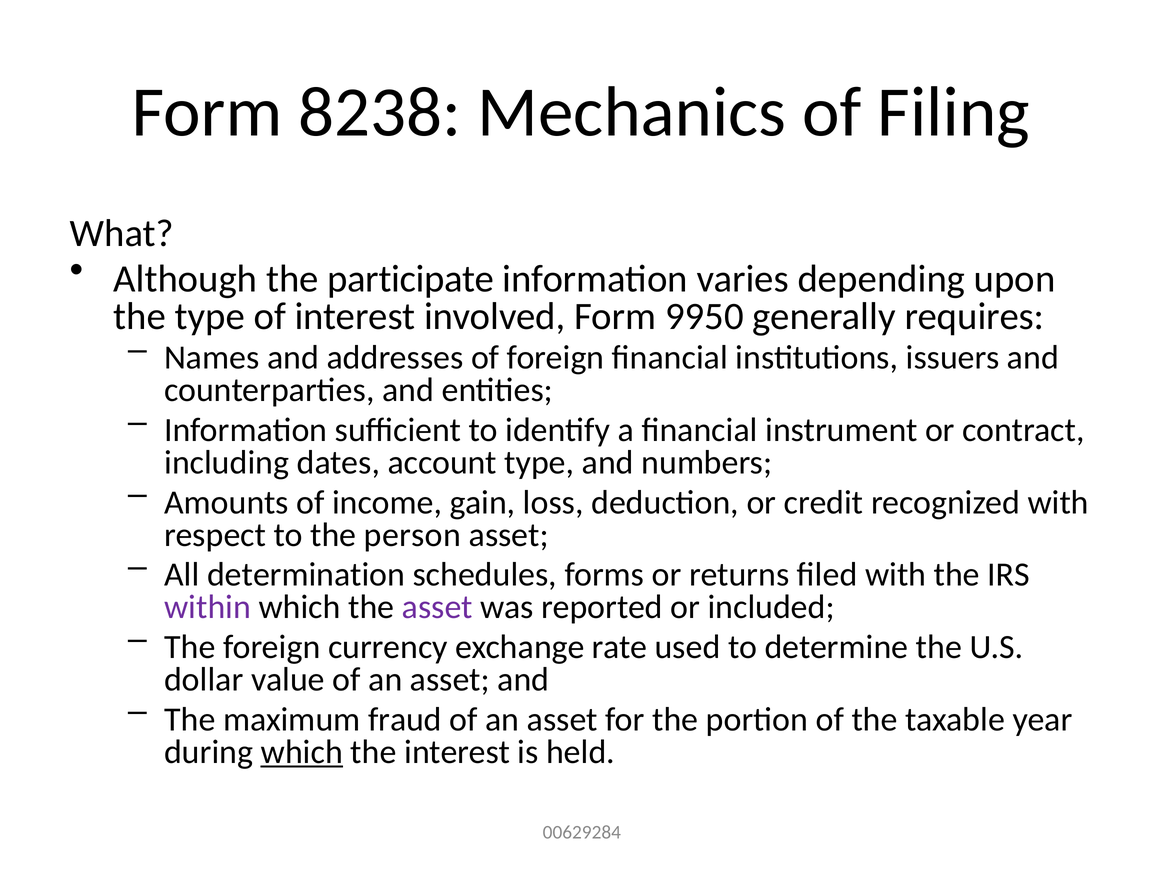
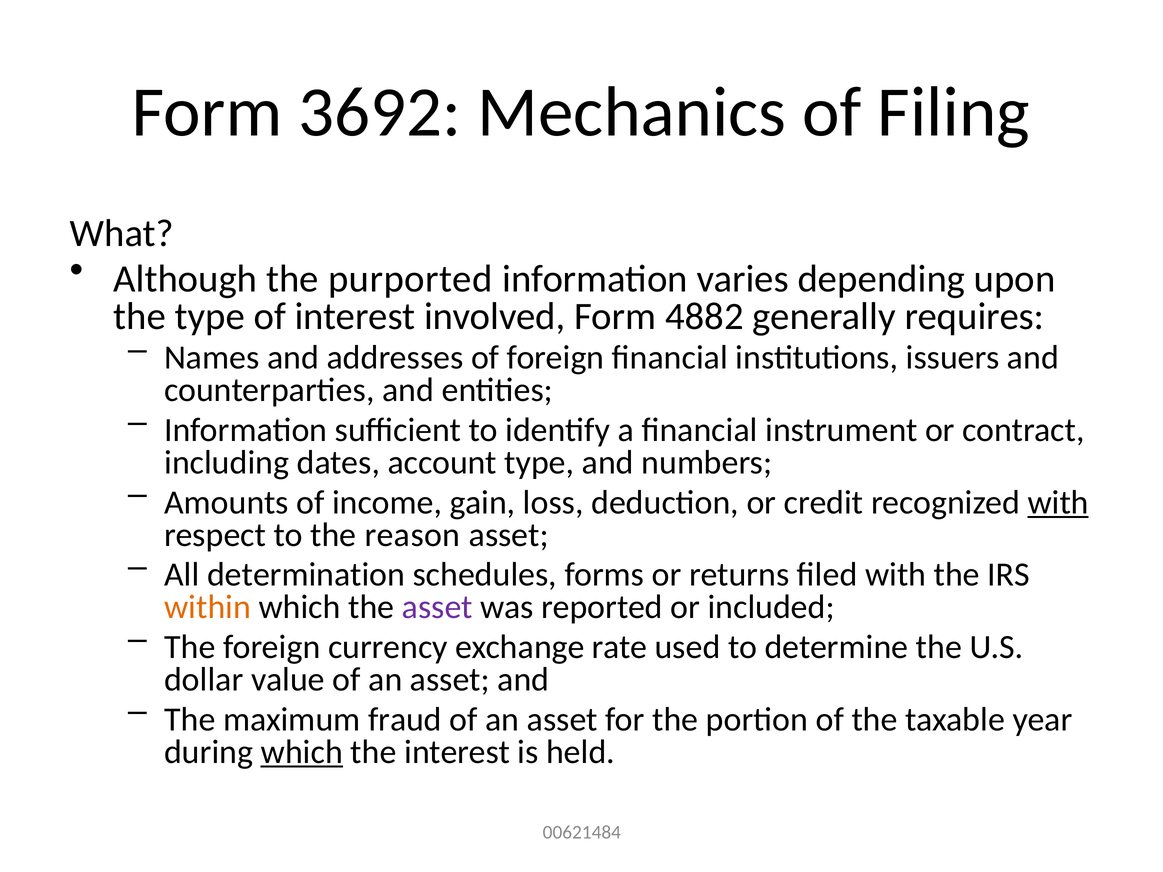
8238: 8238 -> 3692 (380, 113)
participate: participate -> purported (410, 279)
9950: 9950 -> 4882 (704, 316)
with underline: none -> present (1058, 503)
person: person -> reason (412, 535)
within colour: purple -> orange (208, 607)
00629284: 00629284 -> 00621484 (582, 833)
